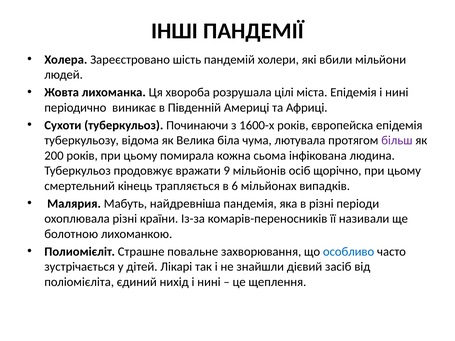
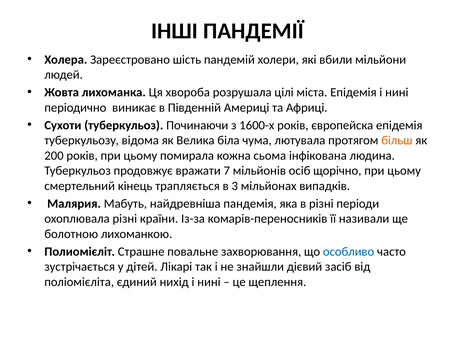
більш colour: purple -> orange (397, 140)
9: 9 -> 7 (227, 171)
6: 6 -> 3 (235, 186)
